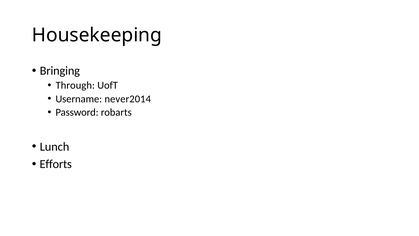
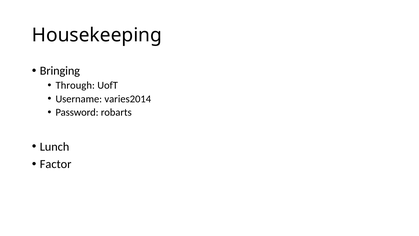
never2014: never2014 -> varies2014 (128, 99)
Efforts: Efforts -> Factor (56, 164)
